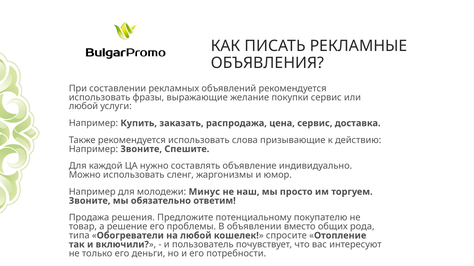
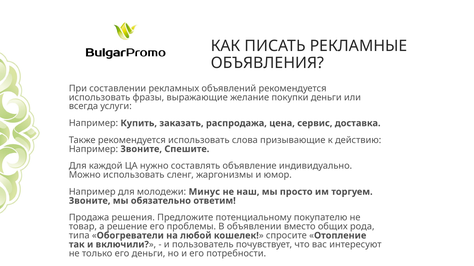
покупки сервис: сервис -> деньги (326, 98)
любой: любой -> всегда (83, 107)
